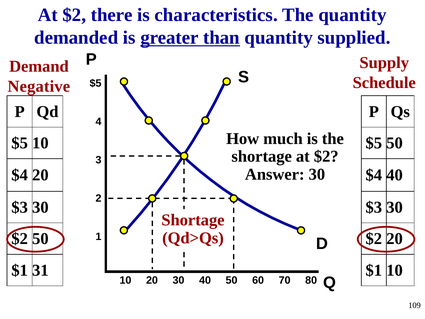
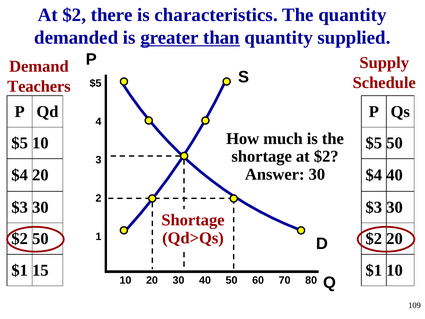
Negative: Negative -> Teachers (39, 86)
31: 31 -> 15 (40, 270)
